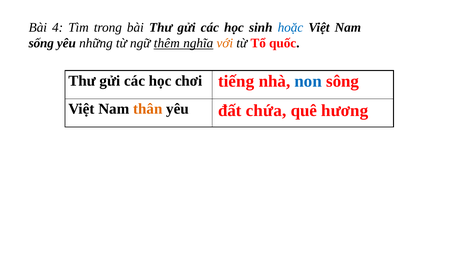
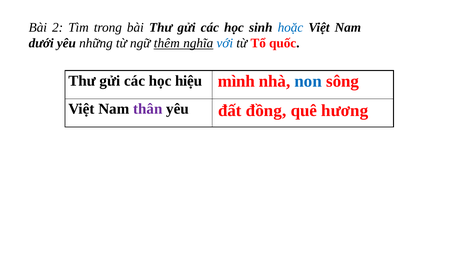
4: 4 -> 2 (58, 27)
sống: sống -> dưới (41, 43)
với colour: orange -> blue (225, 43)
tiếng: tiếng -> mình (236, 81)
chơi: chơi -> hiệu (189, 81)
thân colour: orange -> purple (148, 109)
chứa: chứa -> đồng (266, 111)
